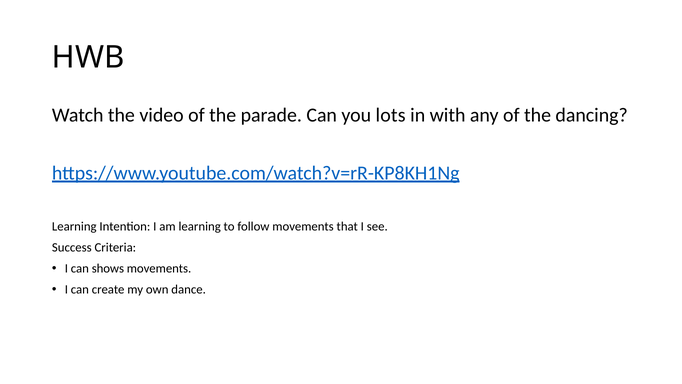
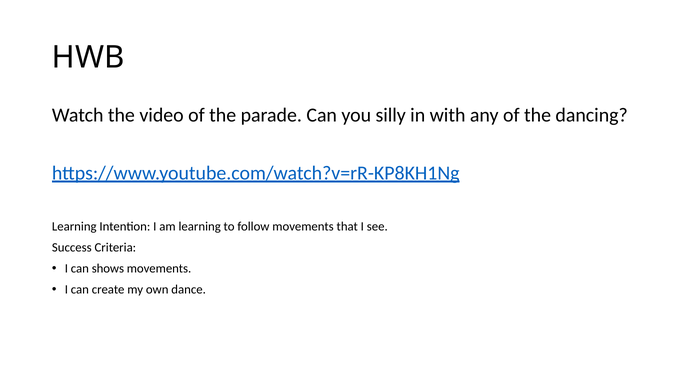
lots: lots -> silly (391, 115)
